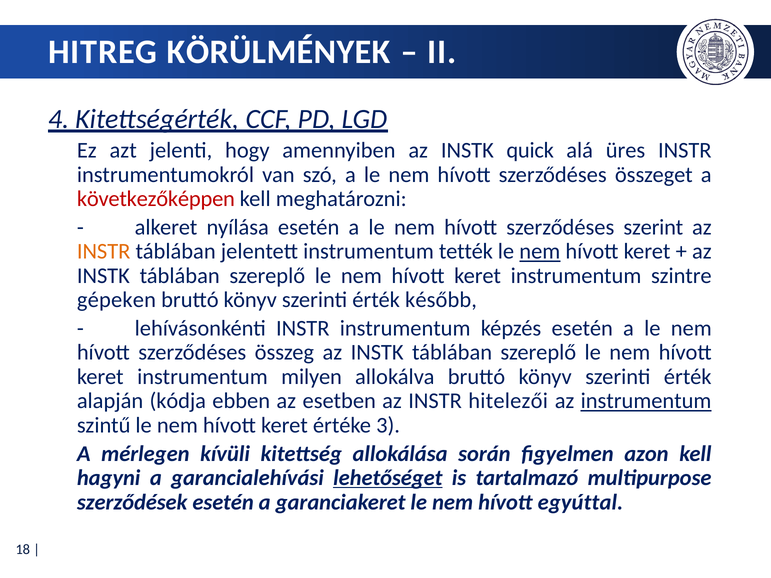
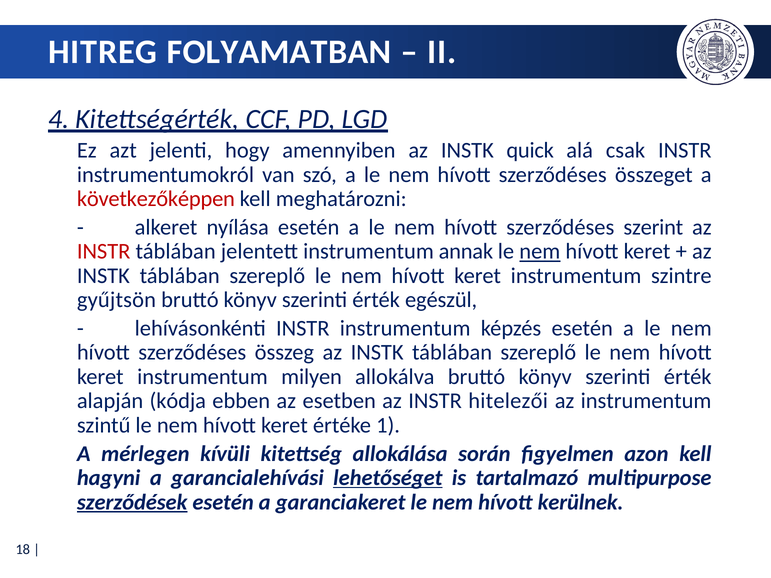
KÖRÜLMÉNYEK: KÖRÜLMÉNYEK -> FOLYAMATBAN (279, 52)
üres: üres -> csak (626, 150)
INSTR colour: orange -> red (104, 252)
tették: tették -> annak (466, 252)
gépeken: gépeken -> gyűjtsön (116, 300)
később: később -> egészül (441, 300)
instrumentum underline: present -> none (646, 401)
3: 3 -> 1 (388, 426)
szerződések underline: none -> present (132, 502)
egyúttal: egyúttal -> kerülnek (581, 502)
